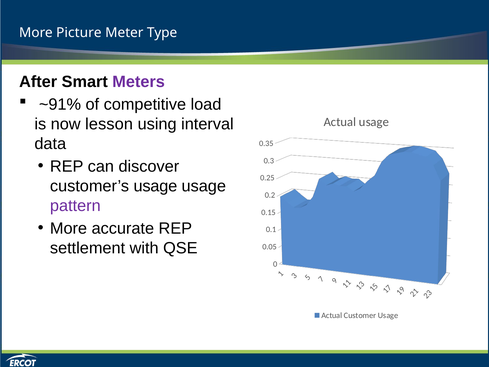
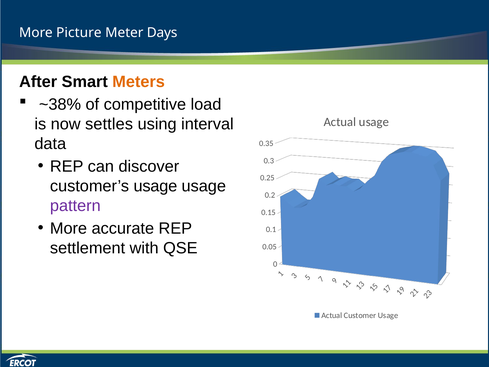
Type: Type -> Days (162, 33)
Meters colour: purple -> orange (139, 82)
~91%: ~91% -> ~38% (60, 104)
lesson: lesson -> settles (109, 124)
